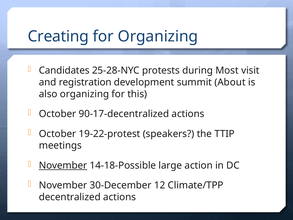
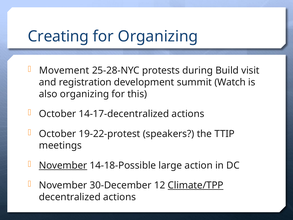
Candidates: Candidates -> Movement (64, 70)
Most: Most -> Build (227, 70)
About: About -> Watch (230, 82)
90-17-decentralized: 90-17-decentralized -> 14-17-decentralized (124, 114)
Climate/TPP underline: none -> present (196, 185)
